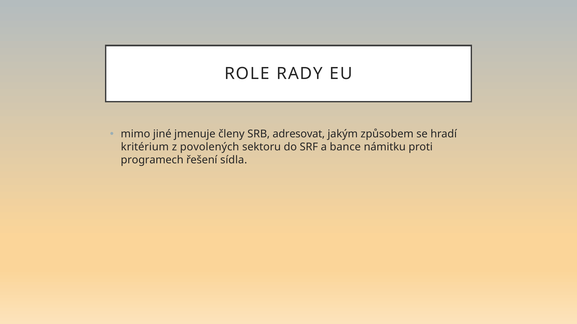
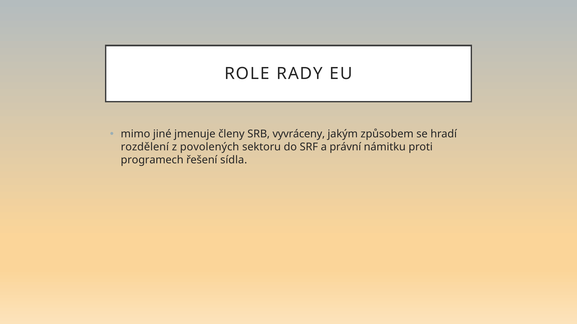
adresovat: adresovat -> vyvráceny (299, 134)
kritérium: kritérium -> rozdělení (145, 147)
bance: bance -> právní (345, 147)
